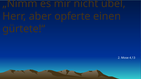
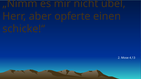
gürtete!“: gürtete!“ -> schicke!“ (24, 29)
